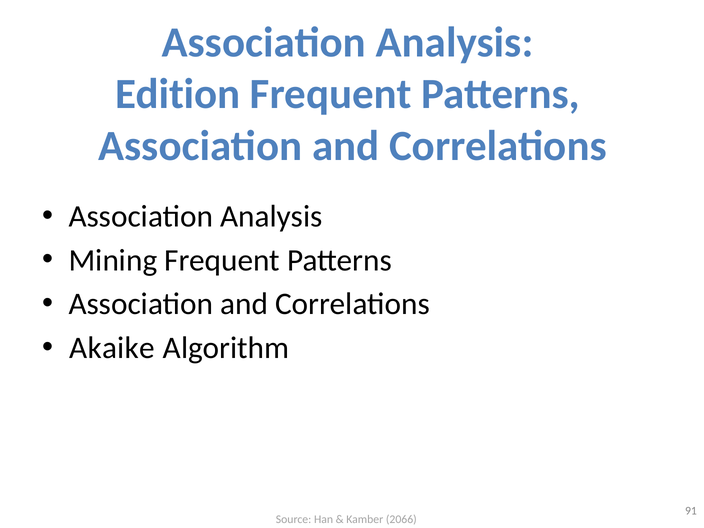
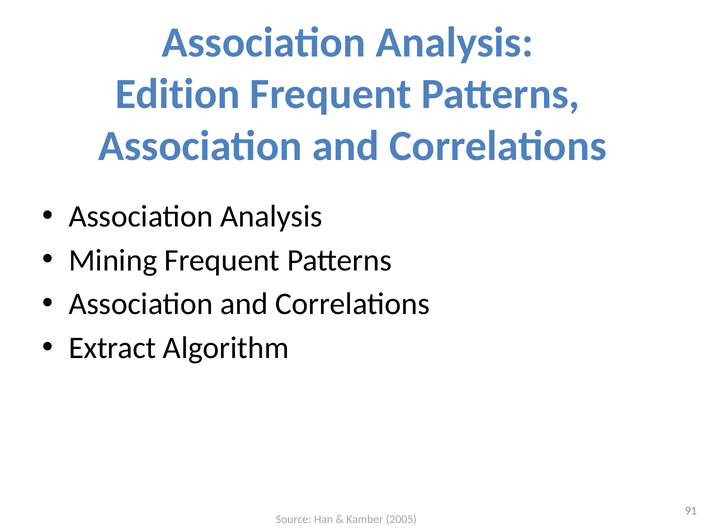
Akaike: Akaike -> Extract (112, 348)
2066: 2066 -> 2005 (401, 519)
